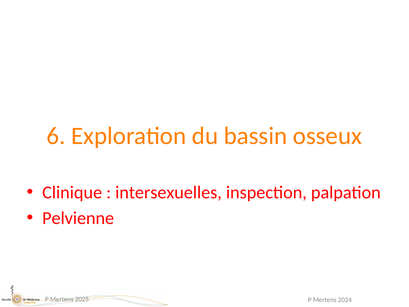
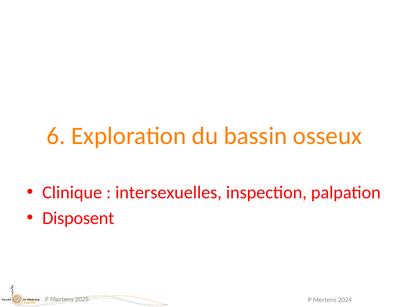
Pelvienne: Pelvienne -> Disposent (78, 218)
